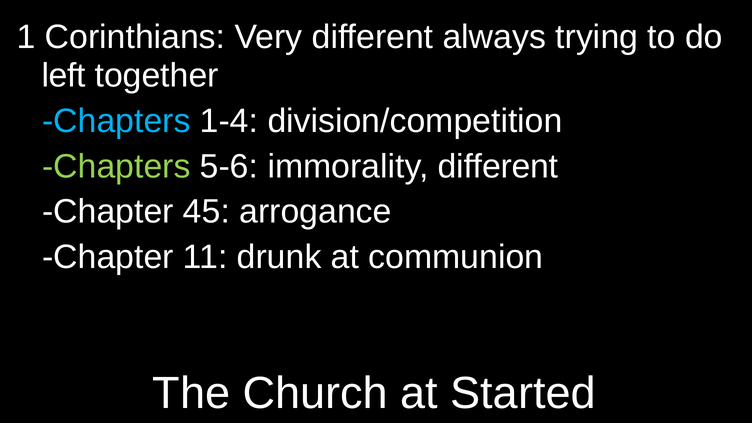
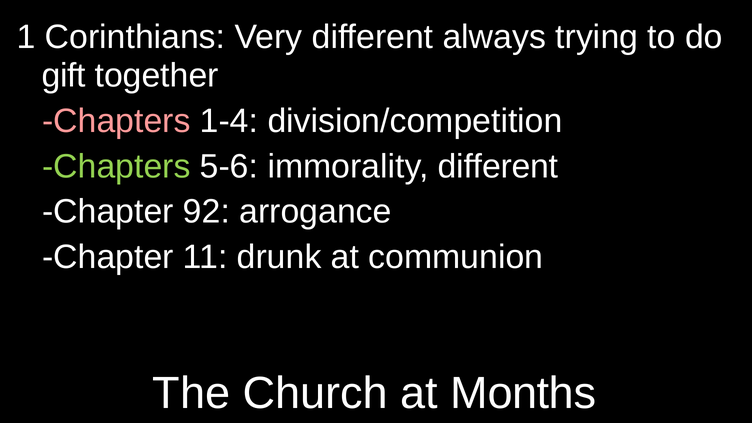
left: left -> gift (64, 76)
Chapters colour: light blue -> pink (116, 121)
45: 45 -> 92 (206, 212)
Started: Started -> Months (523, 393)
